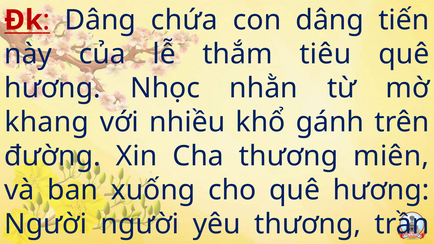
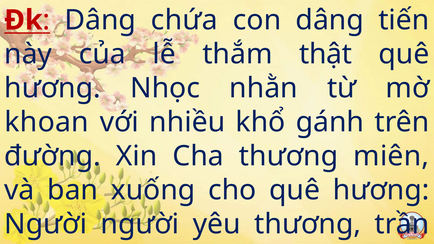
tiêu: tiêu -> thật (326, 54)
khang: khang -> khoan (47, 122)
